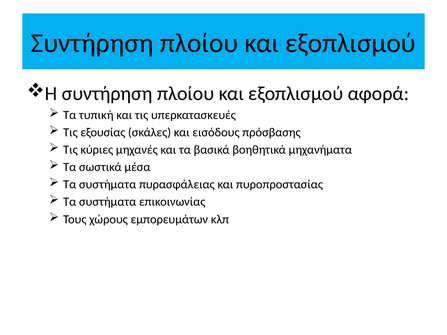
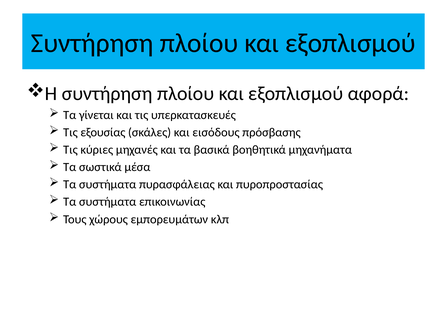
τυπική: τυπική -> γίνεται (96, 115)
